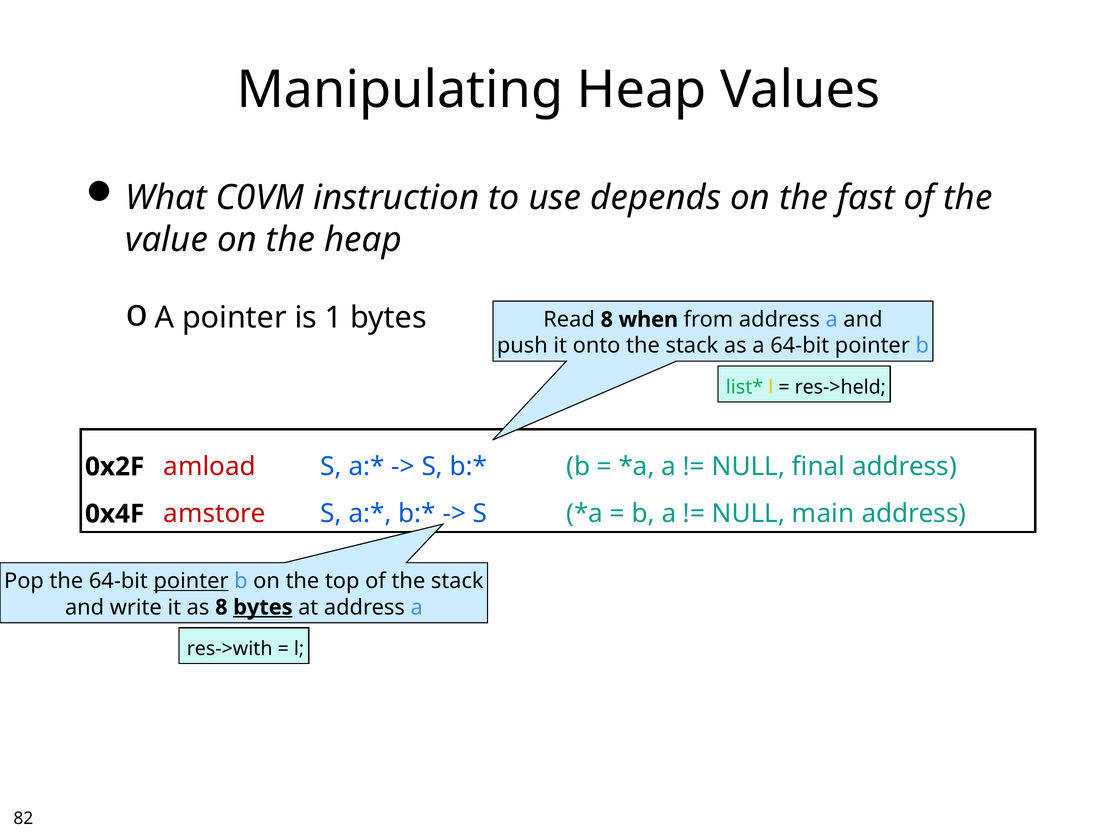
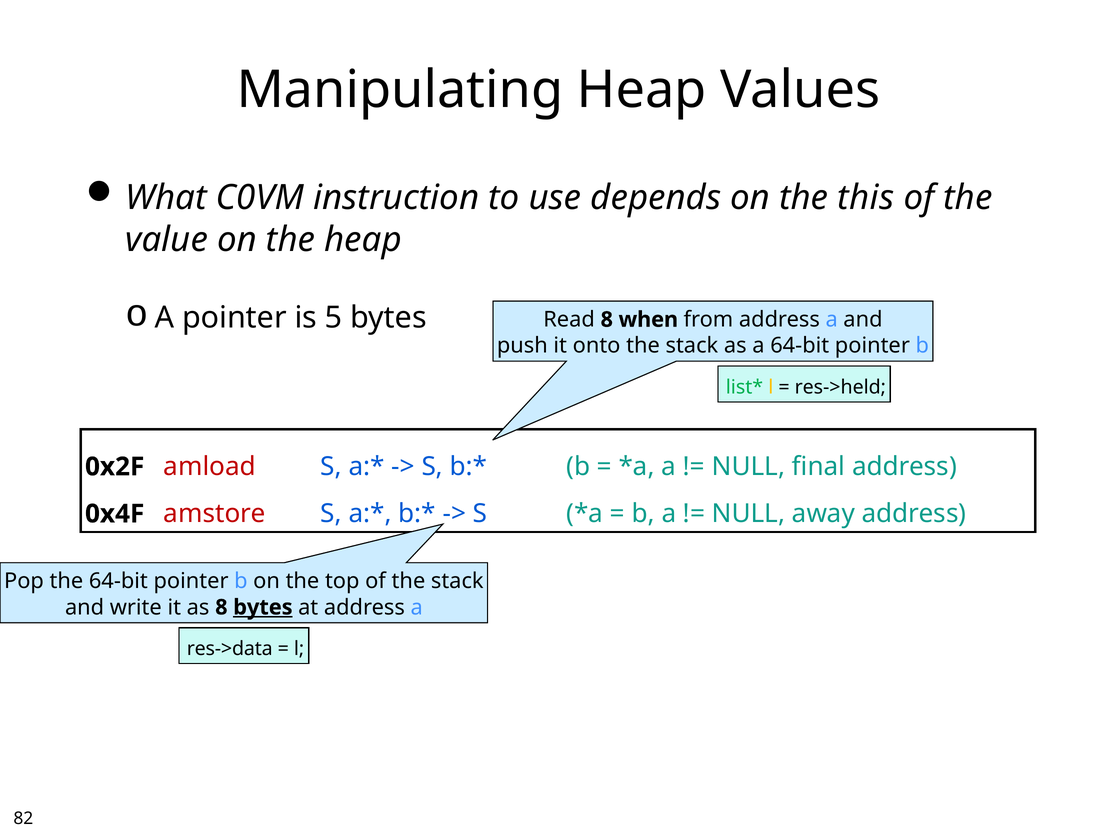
fast: fast -> this (866, 198)
1: 1 -> 5 (334, 318)
main: main -> away (823, 514)
pointer underline: present -> none (191, 581)
res->with: res->with -> res->data (230, 649)
